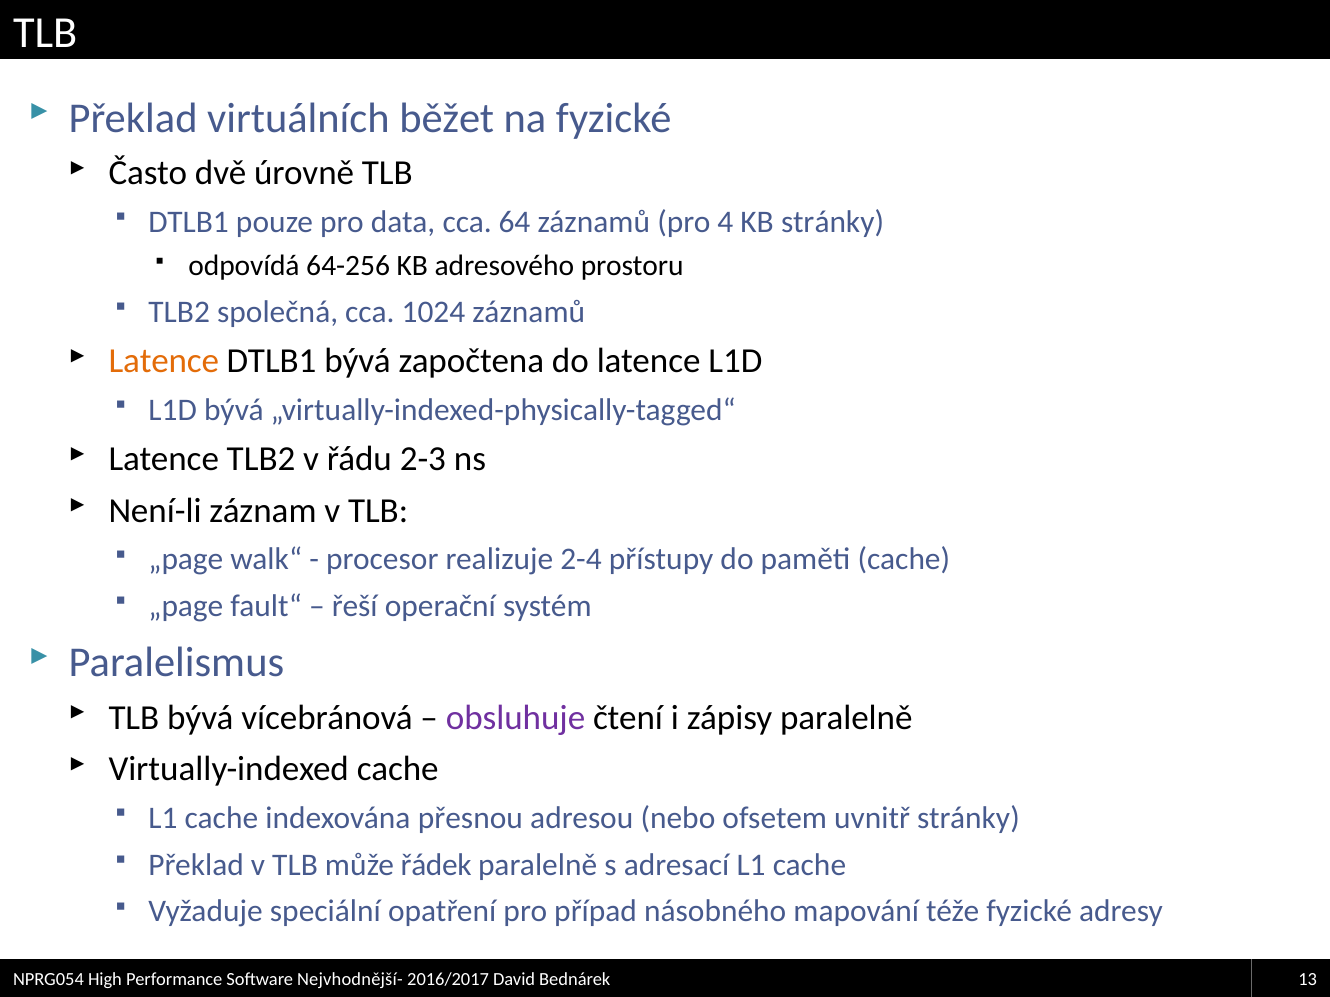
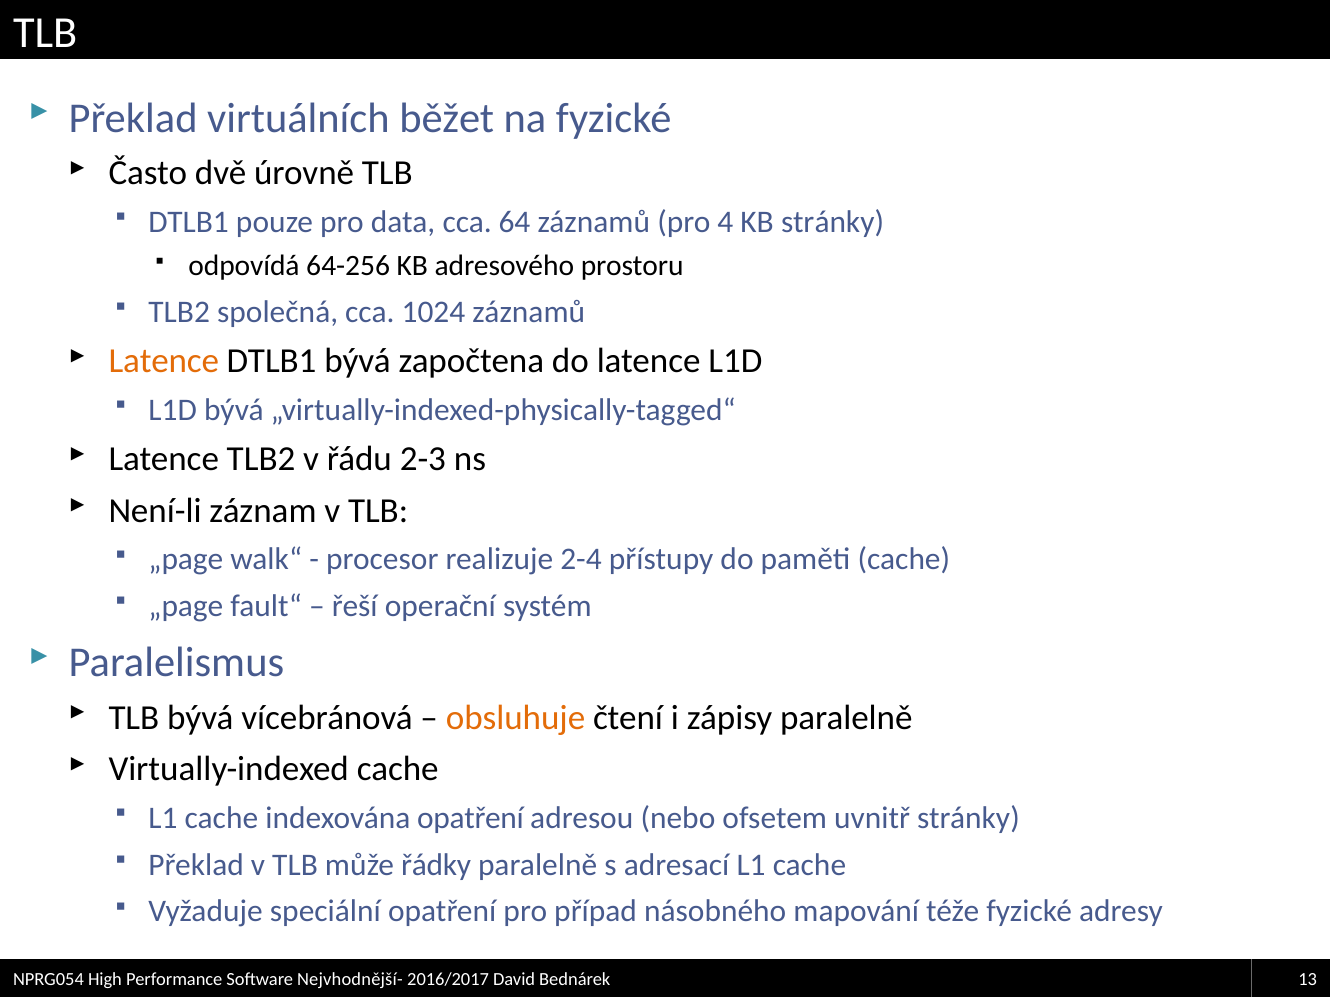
obsluhuje colour: purple -> orange (516, 718)
indexována přesnou: přesnou -> opatření (471, 818)
řádek: řádek -> řádky (436, 865)
